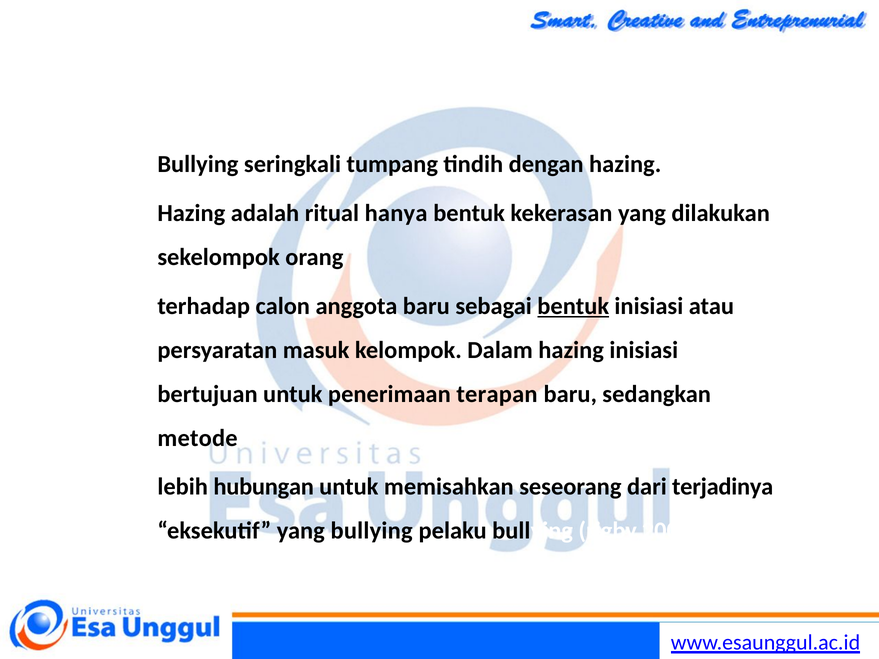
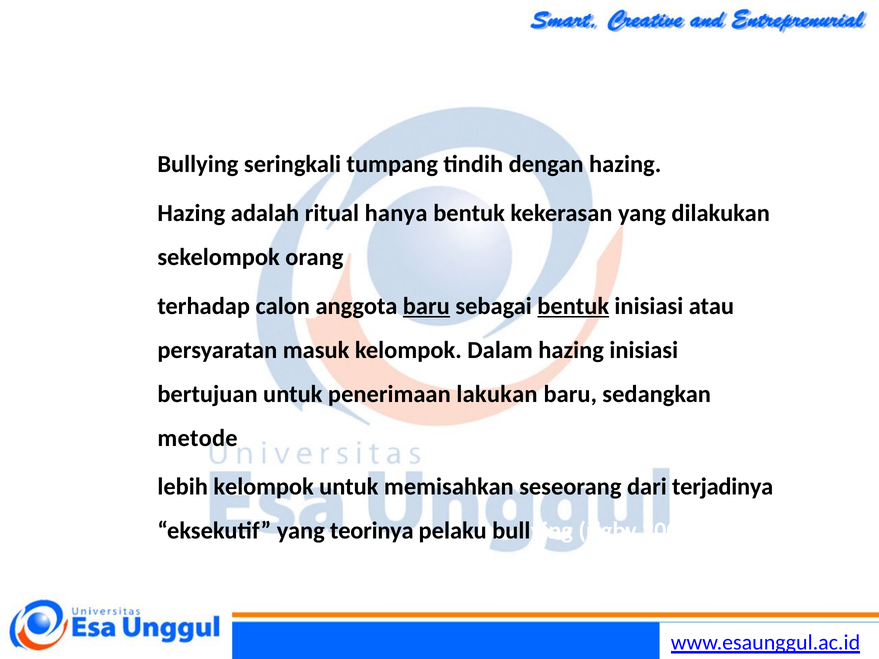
baru underline: none -> present (426, 306)
terapan: terapan -> lakukan (497, 394)
lebih hubungan: hubungan -> kelompok (264, 487)
yang bullying: bullying -> teorinya (372, 531)
